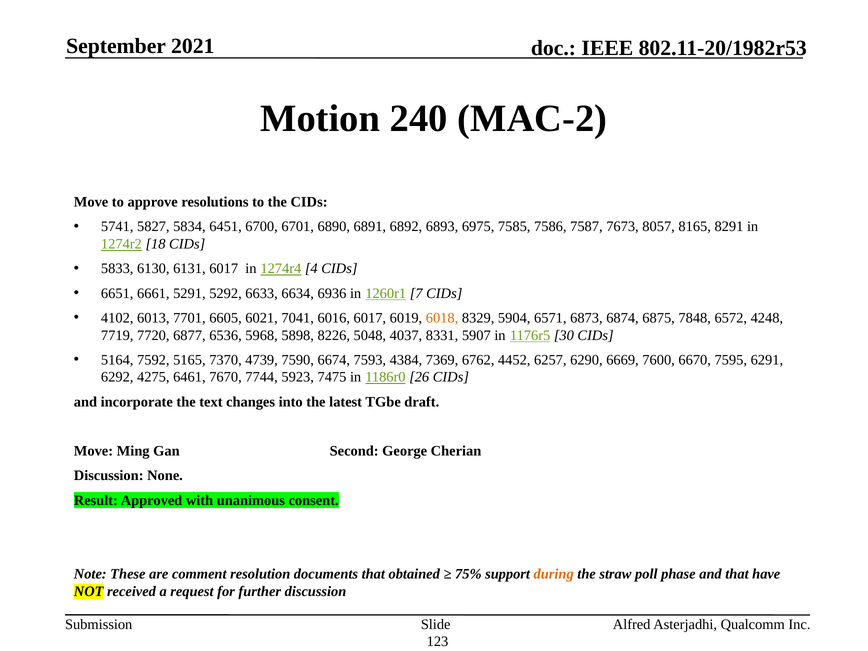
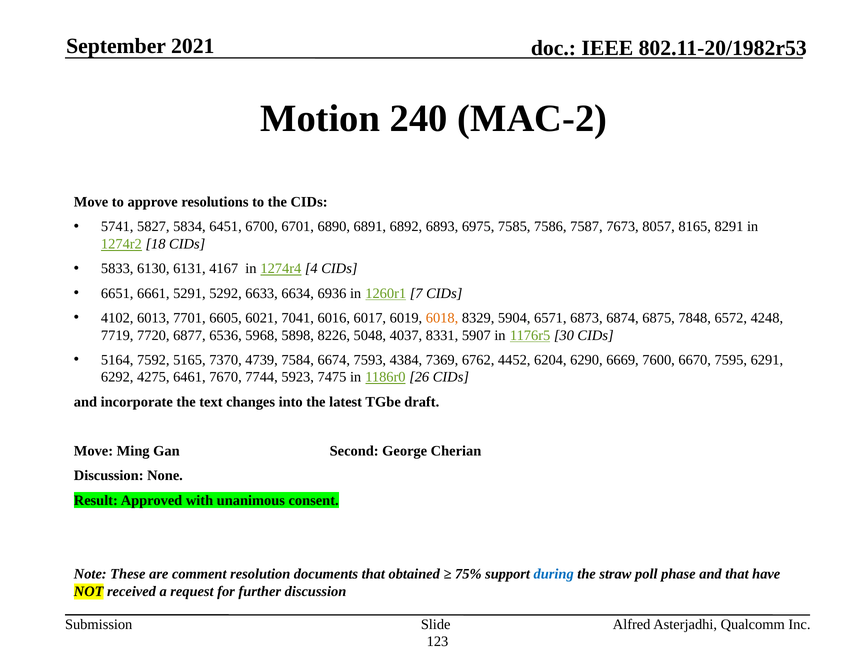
6131 6017: 6017 -> 4167 (224, 269)
7590: 7590 -> 7584 (298, 360)
6257: 6257 -> 6204 (550, 360)
during colour: orange -> blue (554, 574)
